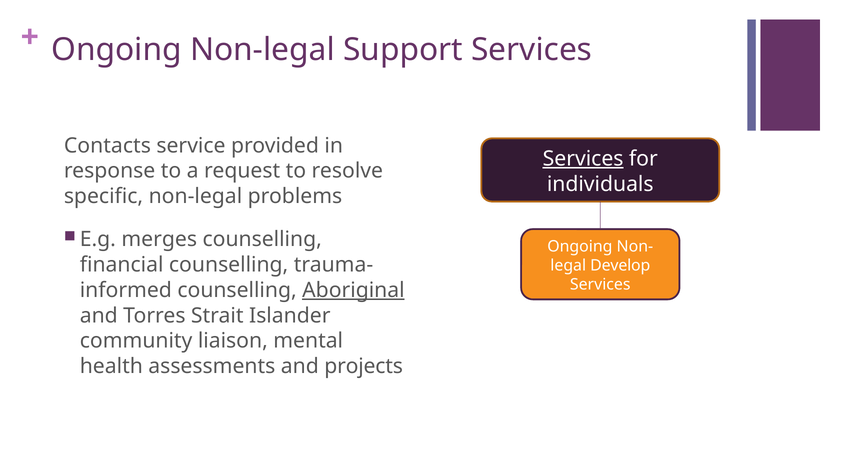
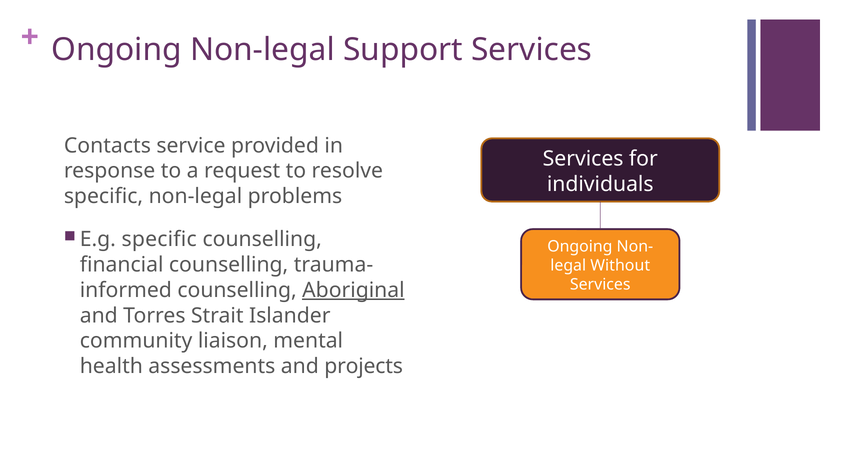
Services underline: present -> none (583, 159)
E.g merges: merges -> specific (159, 240)
Develop: Develop -> Without (620, 266)
